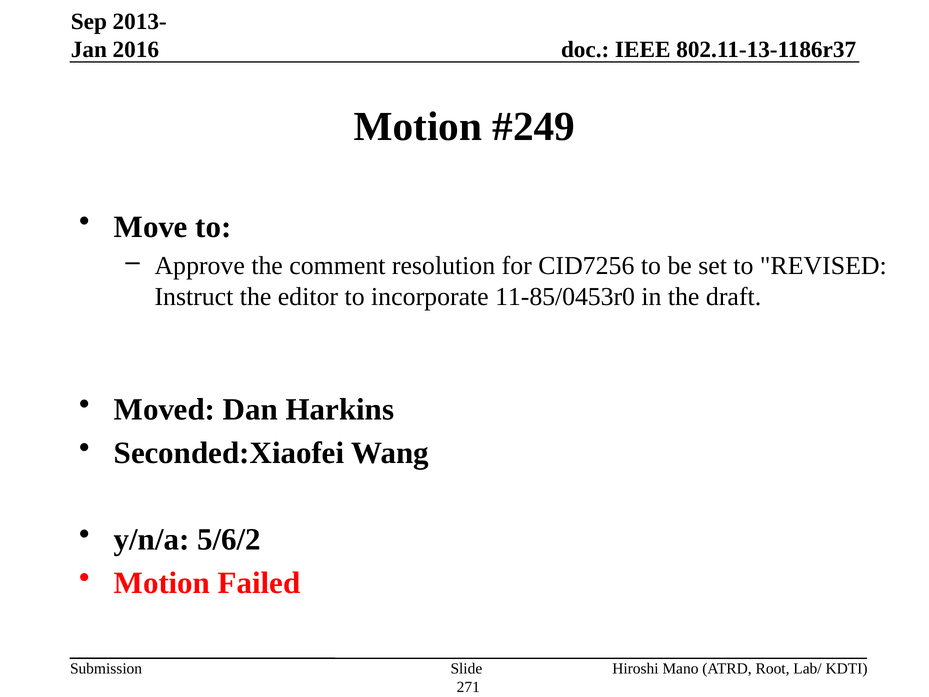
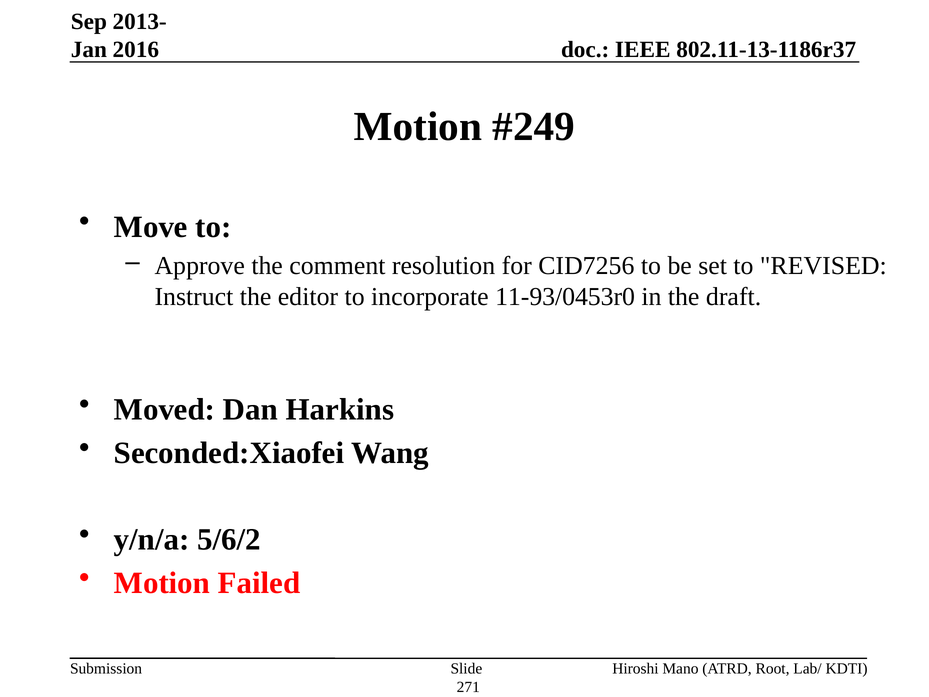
11-85/0453r0: 11-85/0453r0 -> 11-93/0453r0 (565, 297)
